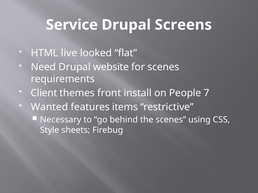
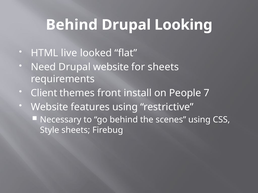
Service: Service -> Behind (72, 25)
Screens: Screens -> Looking (183, 25)
for scenes: scenes -> sheets (163, 67)
Wanted: Wanted -> Website (50, 107)
features items: items -> using (125, 107)
